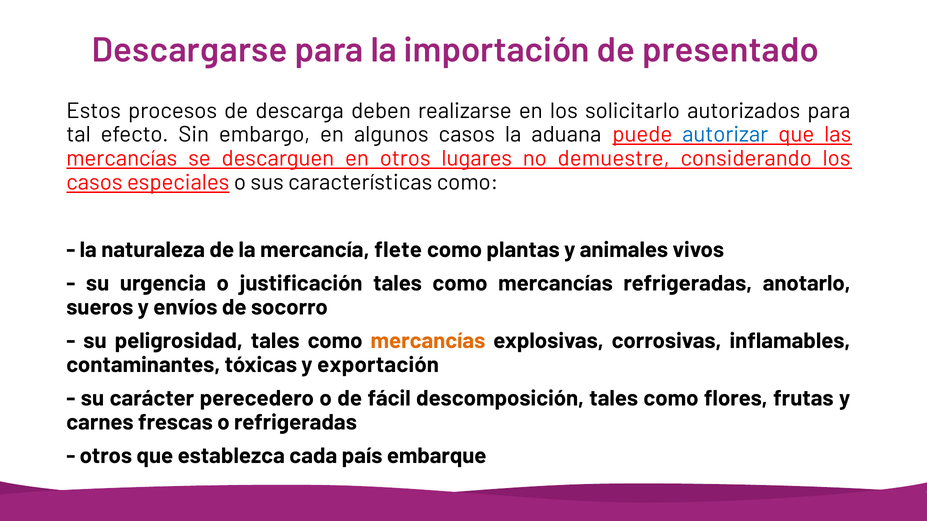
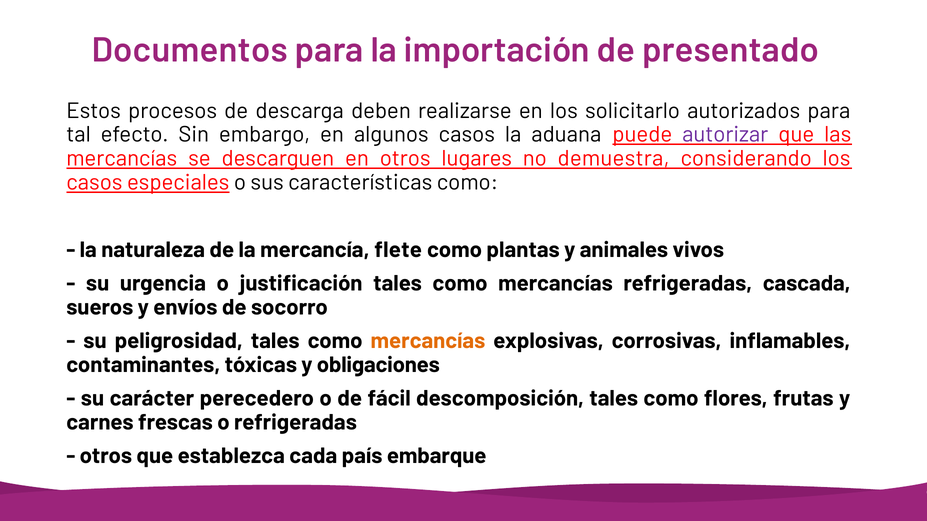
Descargarse: Descargarse -> Documentos (190, 50)
autorizar colour: blue -> purple (725, 135)
demuestre: demuestre -> demuestra (614, 159)
anotarlo: anotarlo -> cascada (807, 284)
exportación: exportación -> obligaciones (378, 365)
